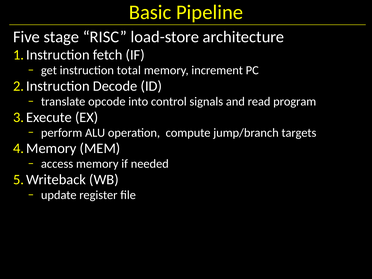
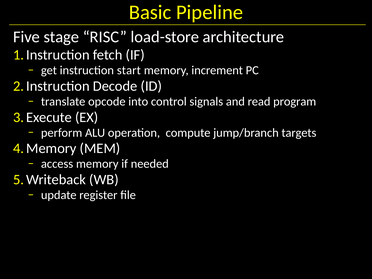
total: total -> start (129, 70)
